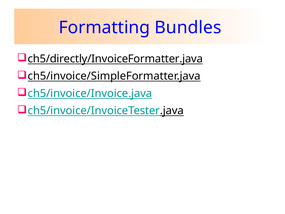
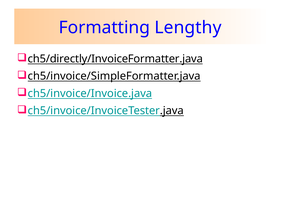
Bundles: Bundles -> Lengthy (188, 28)
